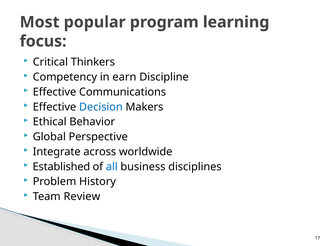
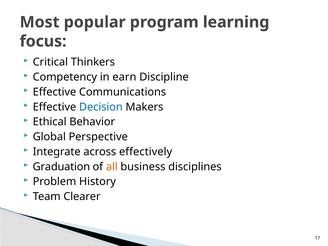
worldwide: worldwide -> effectively (146, 152)
Established: Established -> Graduation (61, 167)
all colour: blue -> orange (112, 167)
Review: Review -> Clearer (82, 197)
